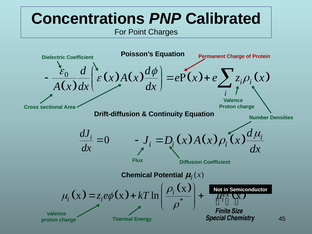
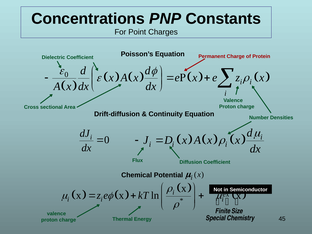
Calibrated: Calibrated -> Constants (223, 19)
